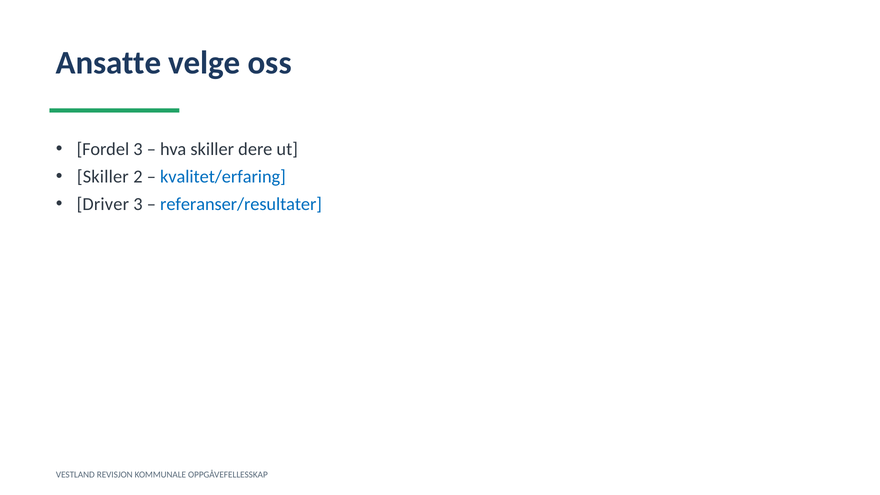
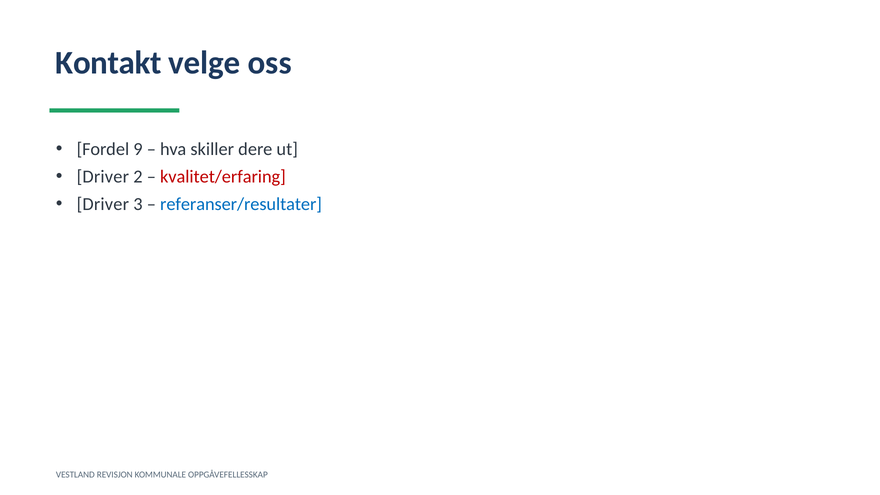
Ansatte: Ansatte -> Kontakt (109, 63)
Fordel 3: 3 -> 9 (138, 149)
Skiller: Skiller -> Driver (103, 177)
kvalitet/erfaring colour: blue -> red (223, 177)
